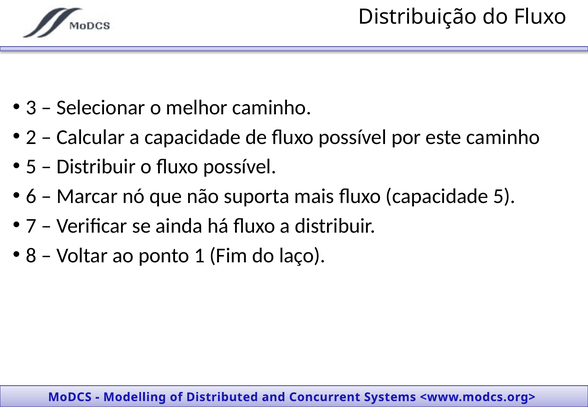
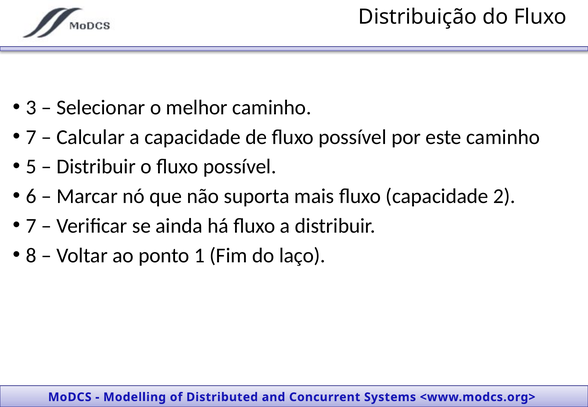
2: 2 -> 7 (31, 137)
capacidade 5: 5 -> 2 (504, 196)
